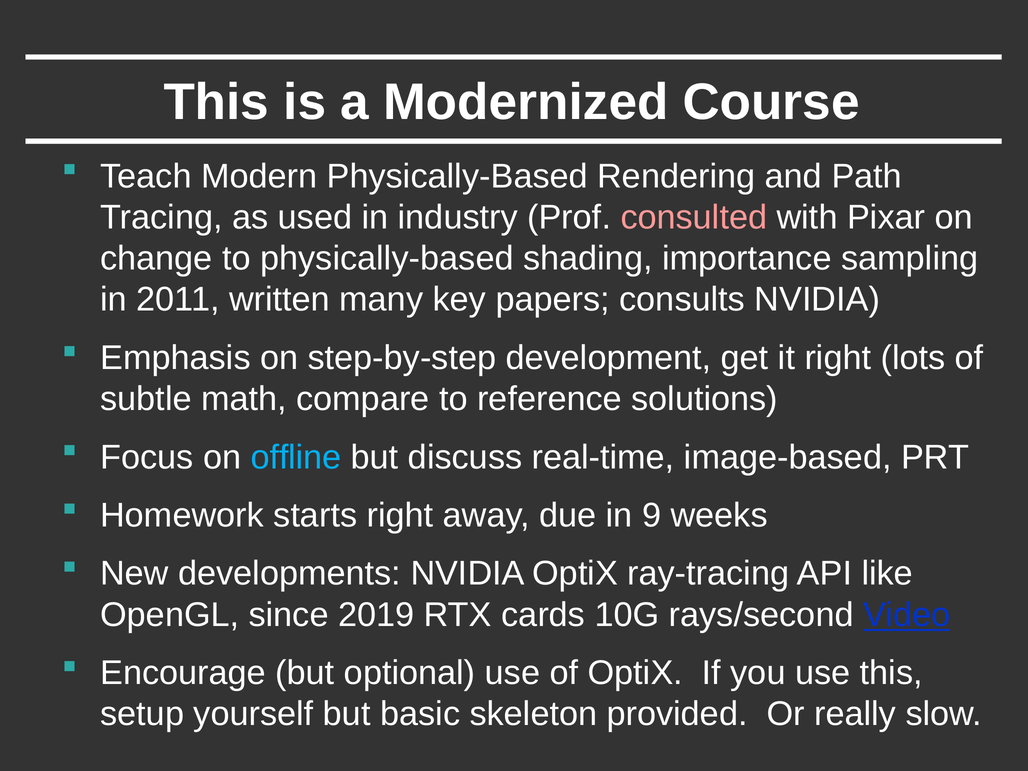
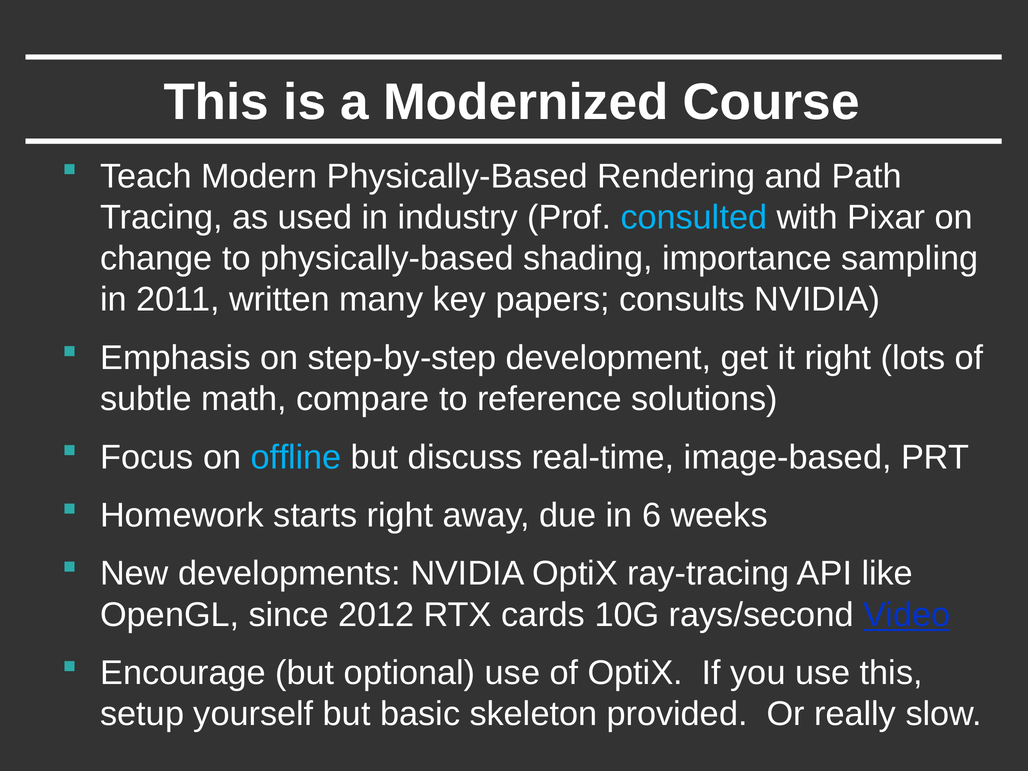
consulted colour: pink -> light blue (694, 217)
9: 9 -> 6 (652, 515)
2019: 2019 -> 2012 (376, 615)
